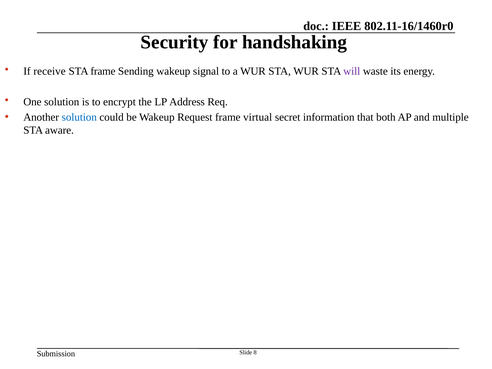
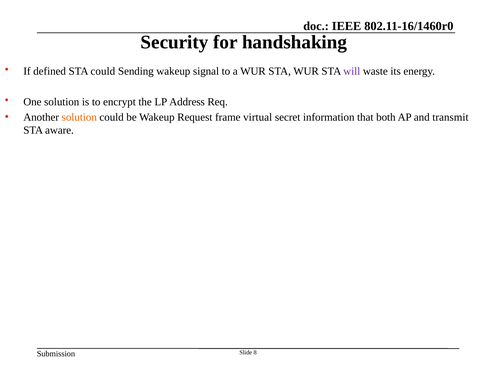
receive: receive -> defined (50, 71)
STA frame: frame -> could (103, 71)
solution colour: blue -> orange (79, 117)
multiple: multiple -> transmit (450, 117)
